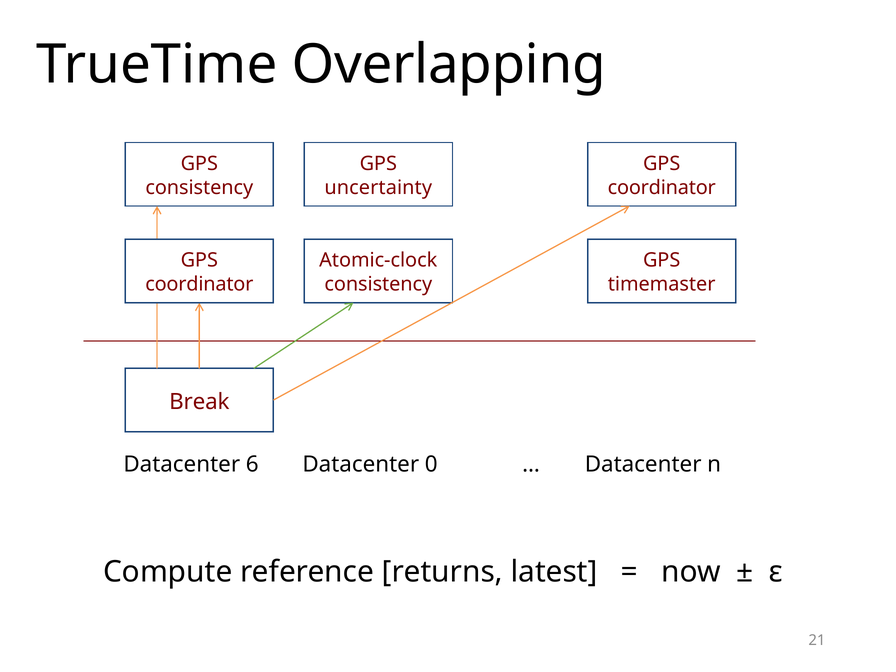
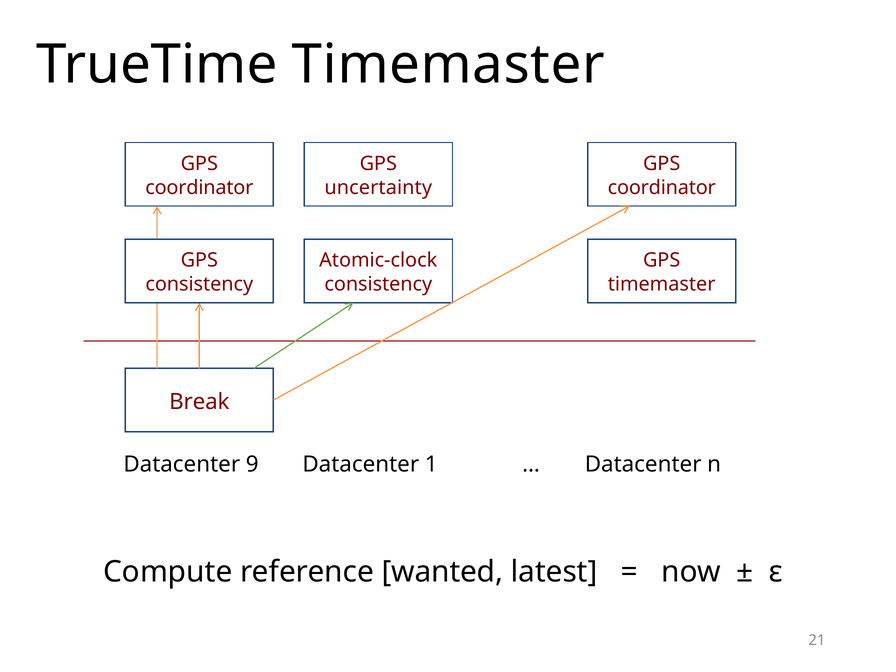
TrueTime Overlapping: Overlapping -> Timemaster (448, 65)
consistency: consistency -> coordinator (199, 188)
coordinator: coordinator -> consistency (199, 284)
6: 6 -> 9 (252, 464)
0: 0 -> 1 (431, 464)
returns: returns -> wanted (442, 572)
